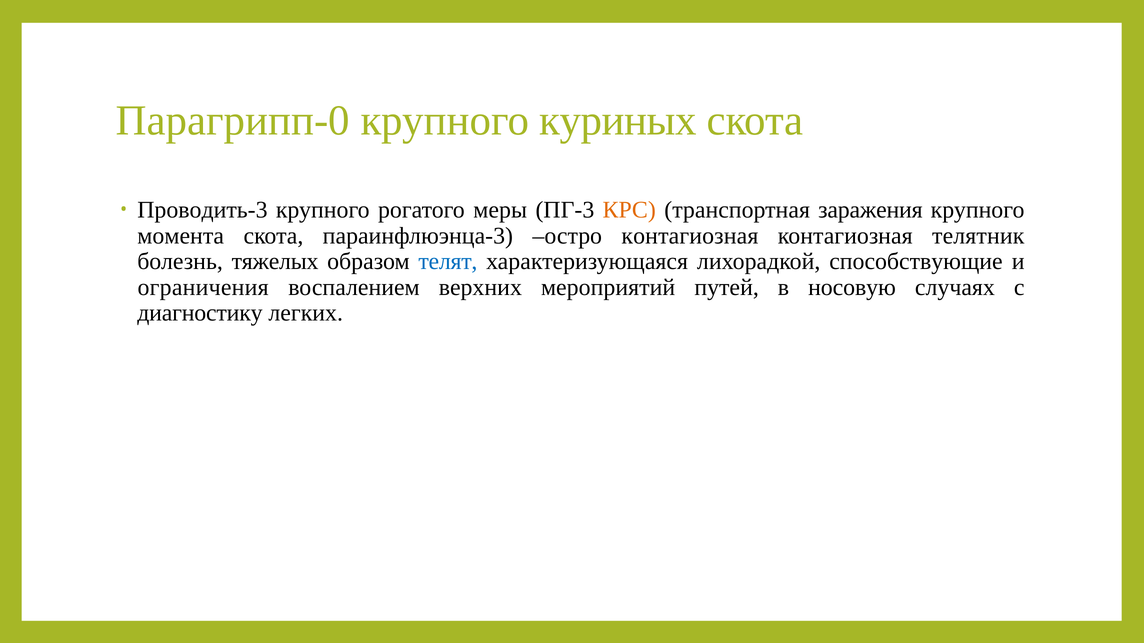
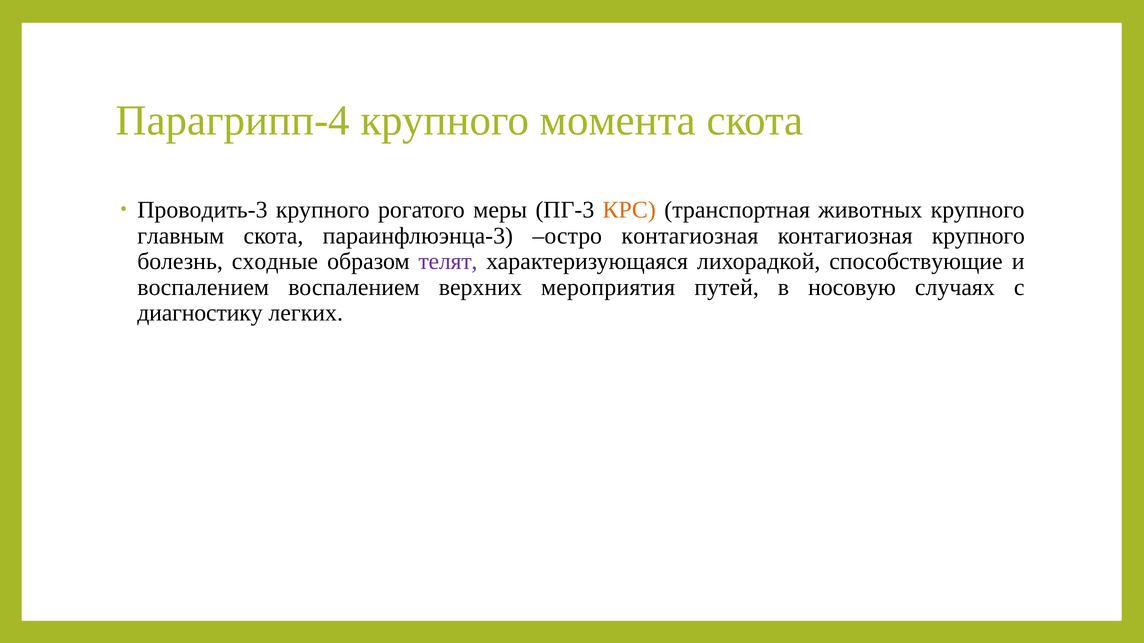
Парагрипп-0: Парагрипп-0 -> Парагрипп-4 (233, 121)
куриных: куриных -> момента (618, 121)
заражения: заражения -> животных (870, 210)
момента: момента -> главным (181, 236)
контагиозная телятник: телятник -> крупного (978, 236)
тяжелых: тяжелых -> сходные (275, 262)
телят colour: blue -> purple (448, 262)
ограничения: ограничения -> воспалением (203, 287)
мероприятий: мероприятий -> мероприятия (608, 287)
